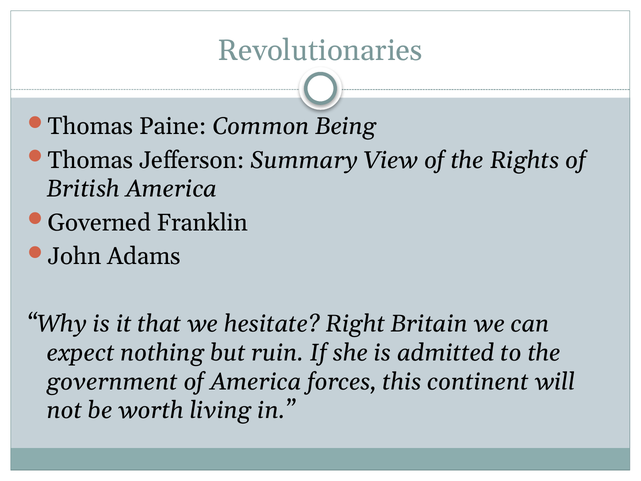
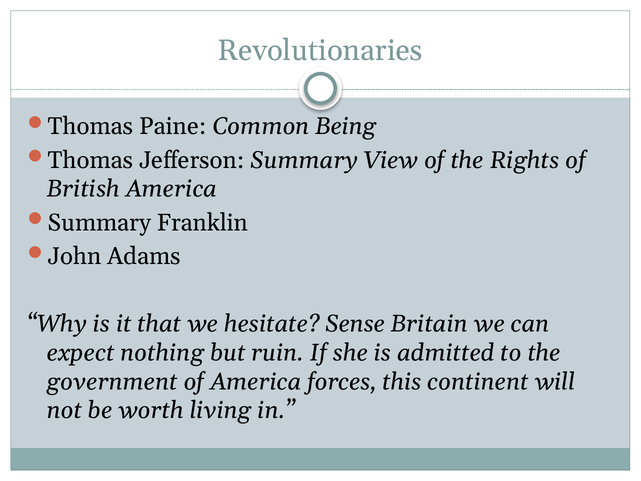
Governed: Governed -> Summary (99, 223)
Right: Right -> Sense (355, 324)
